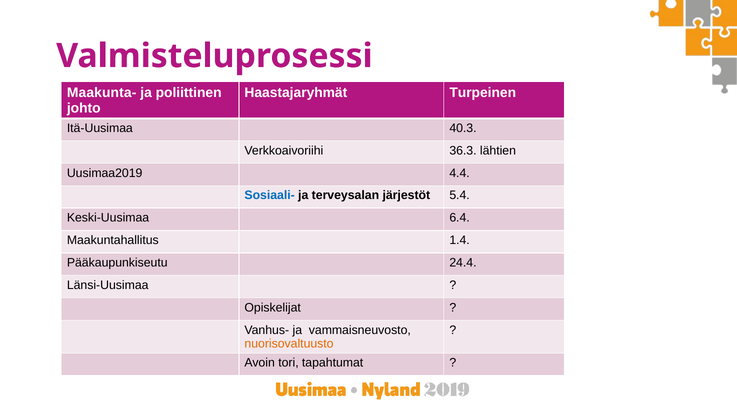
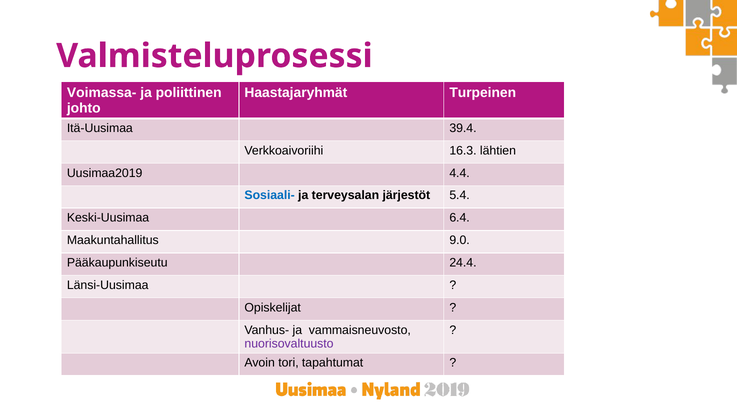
Maakunta-: Maakunta- -> Voimassa- (102, 92)
40.3: 40.3 -> 39.4 (463, 128)
36.3: 36.3 -> 16.3 (463, 150)
1.4: 1.4 -> 9.0 (460, 240)
nuorisovaltuusto colour: orange -> purple (289, 343)
